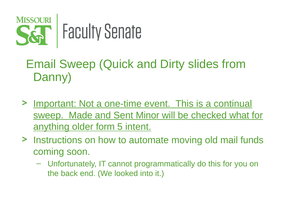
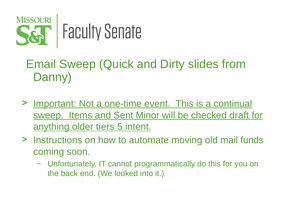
Made: Made -> Items (81, 115)
what: what -> draft (239, 115)
form: form -> tiers (105, 126)
